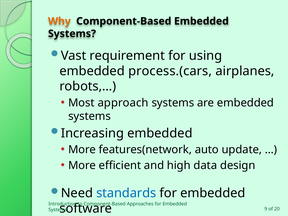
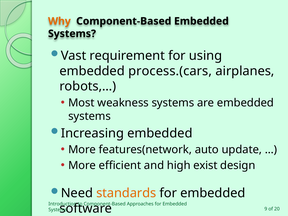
approach: approach -> weakness (123, 103)
data: data -> exist (205, 165)
standards colour: blue -> orange (126, 193)
